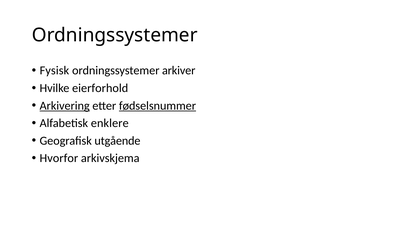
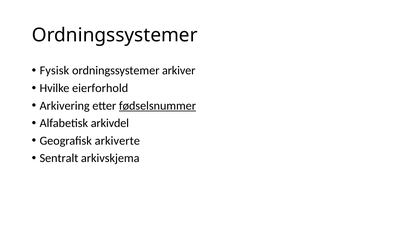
Arkivering underline: present -> none (65, 105)
enklere: enklere -> arkivdel (110, 123)
utgående: utgående -> arkiverte (117, 140)
Hvorfor: Hvorfor -> Sentralt (59, 158)
